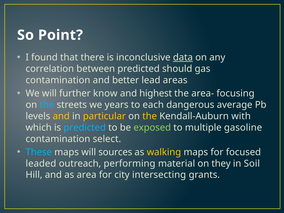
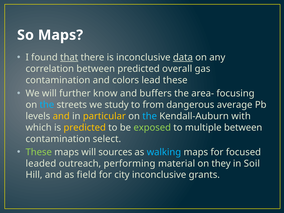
So Point: Point -> Maps (60, 35)
that underline: none -> present (69, 57)
should: should -> overall (177, 69)
better: better -> colors (126, 80)
lead areas: areas -> these (175, 80)
highest: highest -> buffers (156, 93)
years: years -> study (117, 105)
each: each -> from (153, 105)
the colour: yellow -> light blue (150, 116)
predicted colour: light blue -> yellow (85, 128)
multiple gasoline: gasoline -> between (243, 128)
These colour: light blue -> light green (39, 152)
walking colour: yellow -> light blue (164, 152)
area: area -> field (87, 175)
city intersecting: intersecting -> inconclusive (159, 175)
